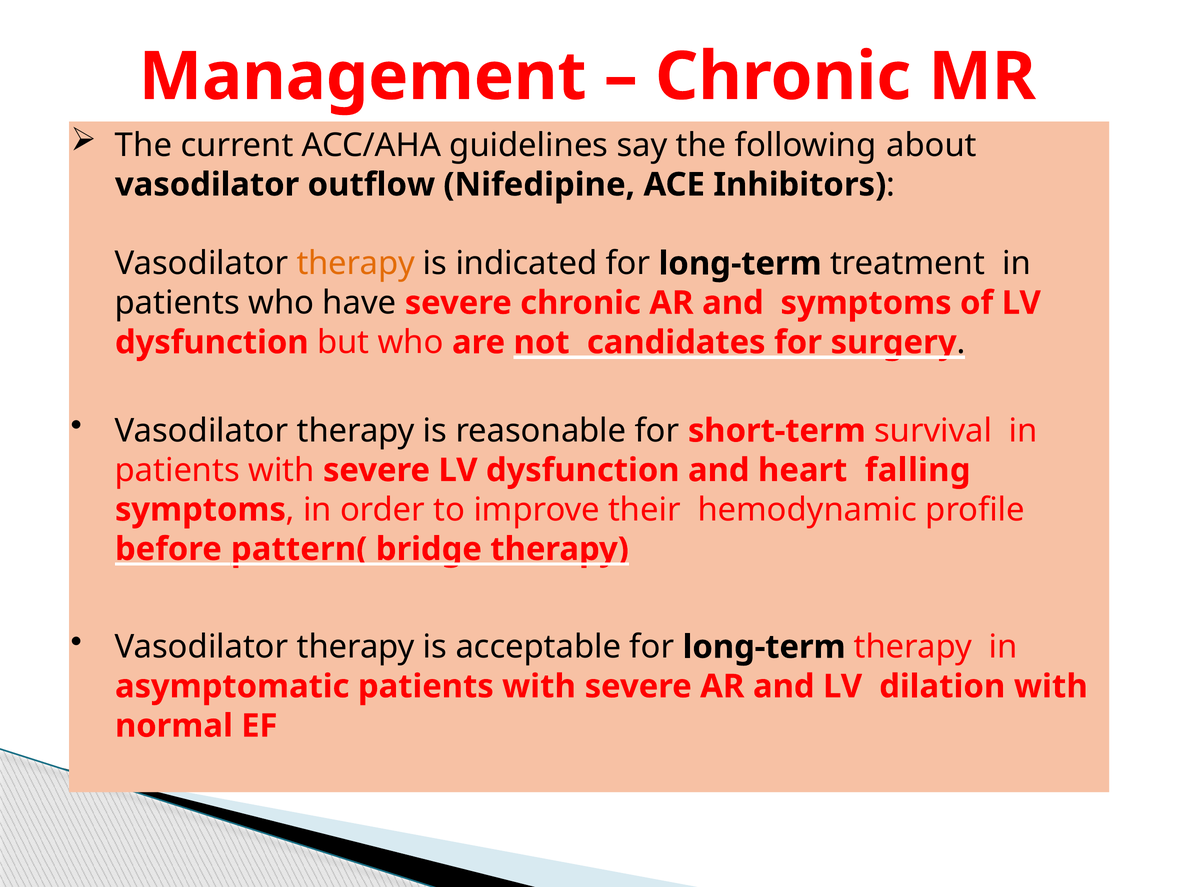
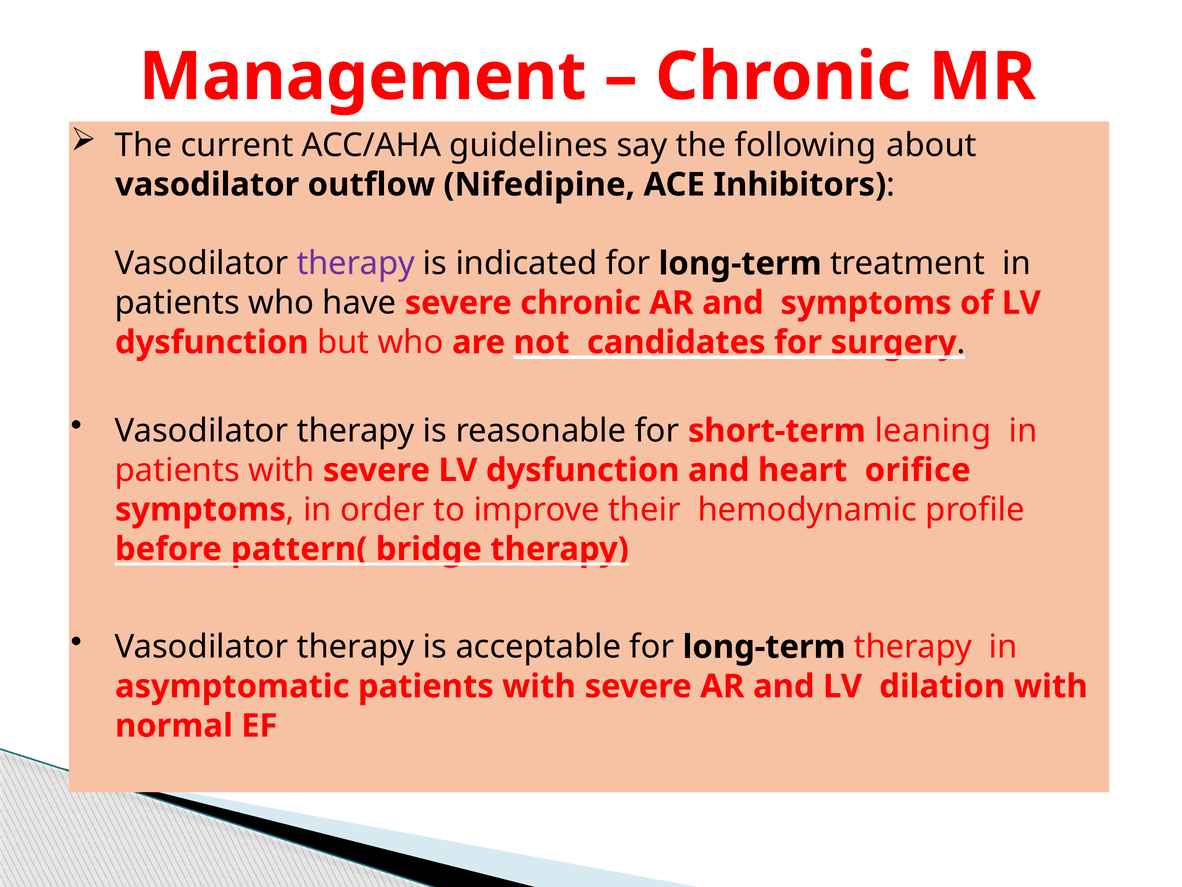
therapy colour: orange -> purple (356, 263)
survival: survival -> leaning (933, 431)
falling: falling -> orifice (918, 470)
